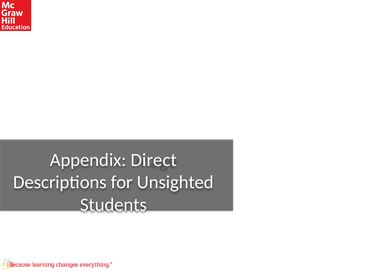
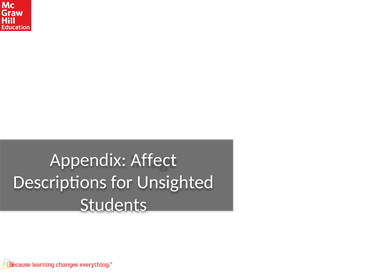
Direct: Direct -> Affect (154, 160)
